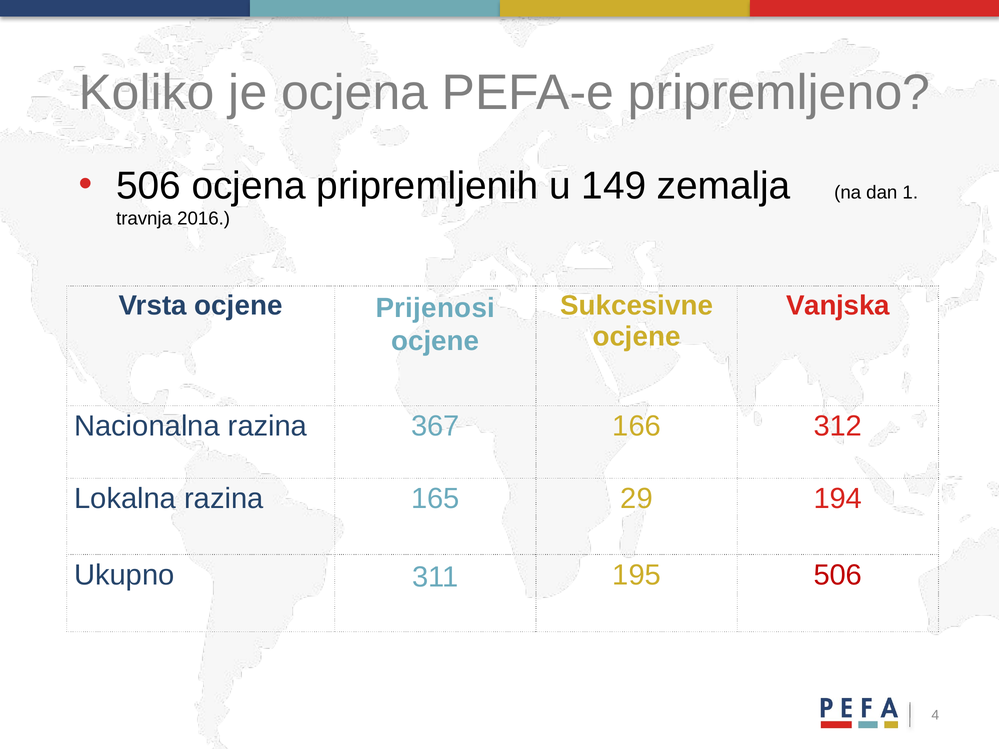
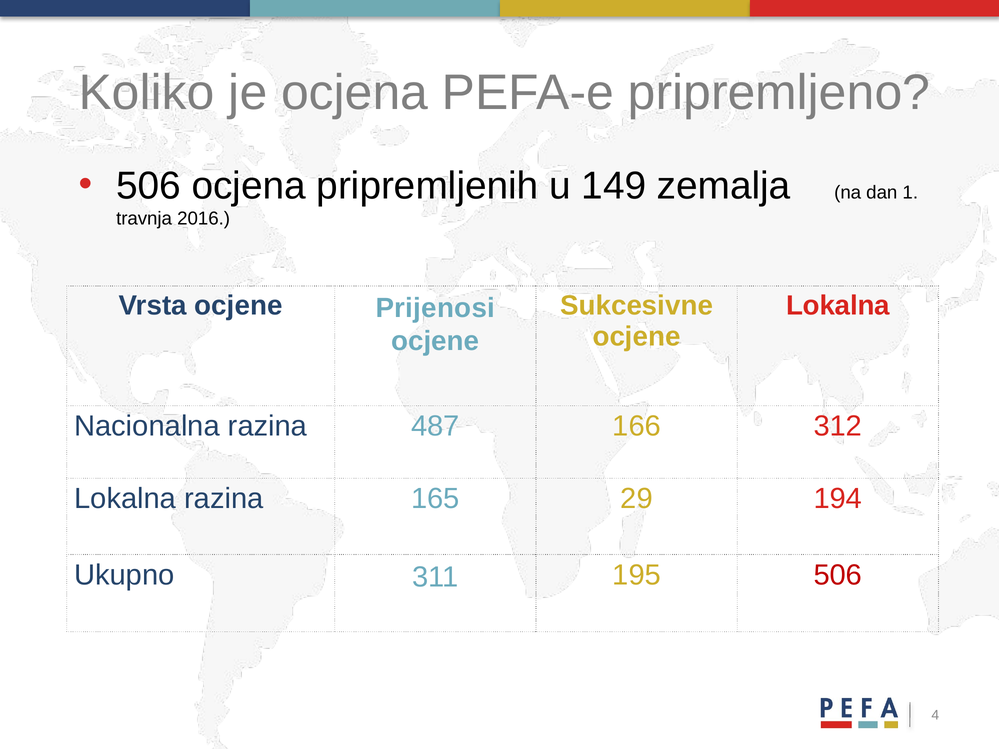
Vanjska: Vanjska -> Lokalna (838, 306)
367: 367 -> 487 (435, 426)
